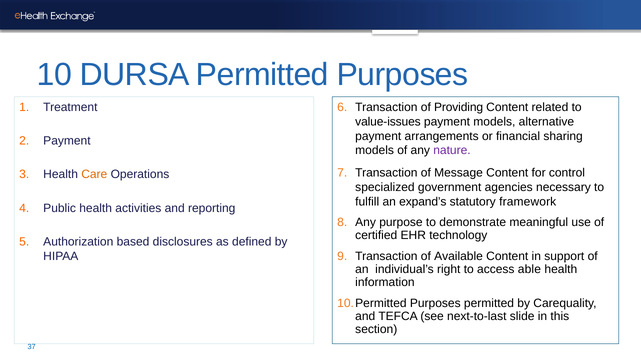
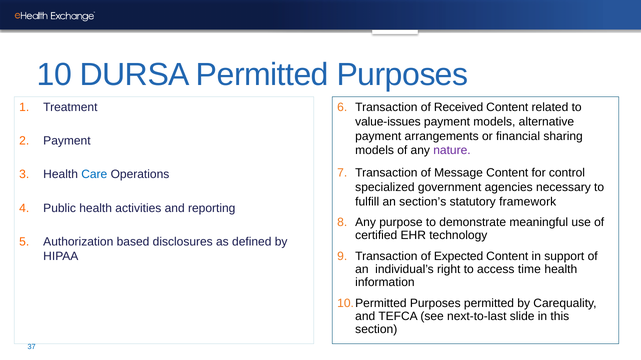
Providing: Providing -> Received (459, 107)
Care colour: orange -> blue (94, 175)
expand’s: expand’s -> section’s (423, 202)
Available: Available -> Expected (459, 257)
able: able -> time (529, 270)
